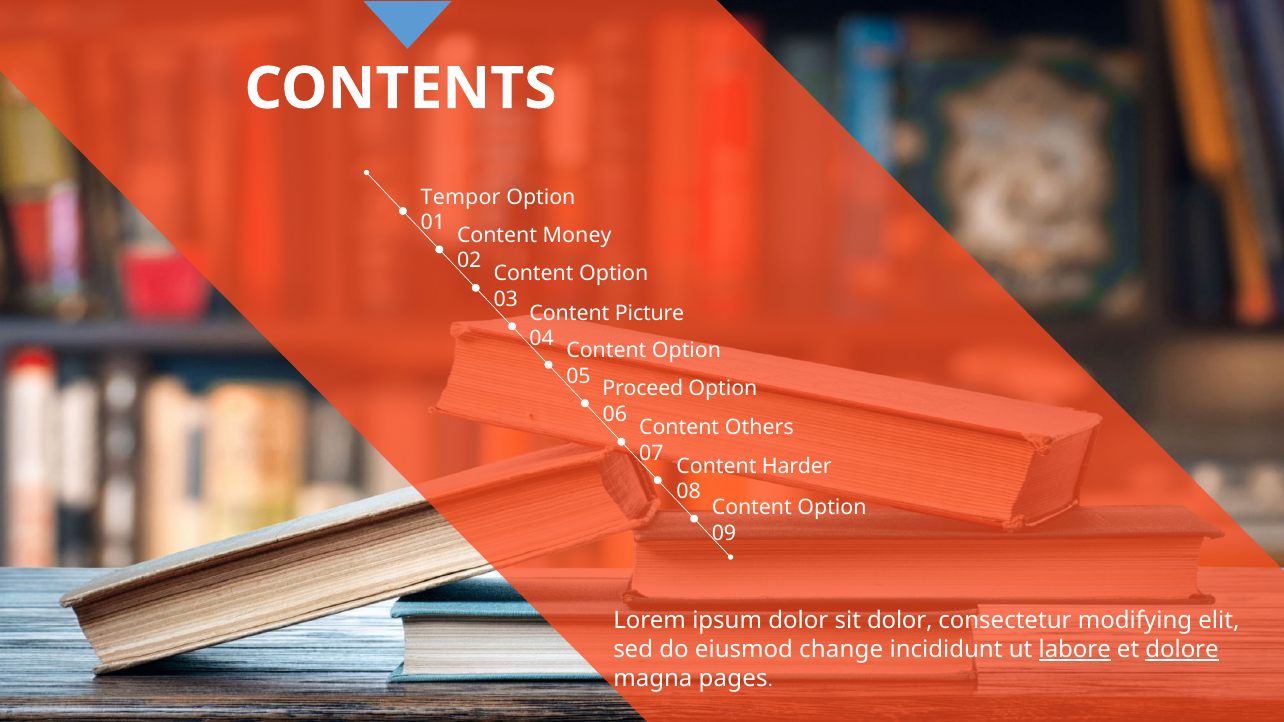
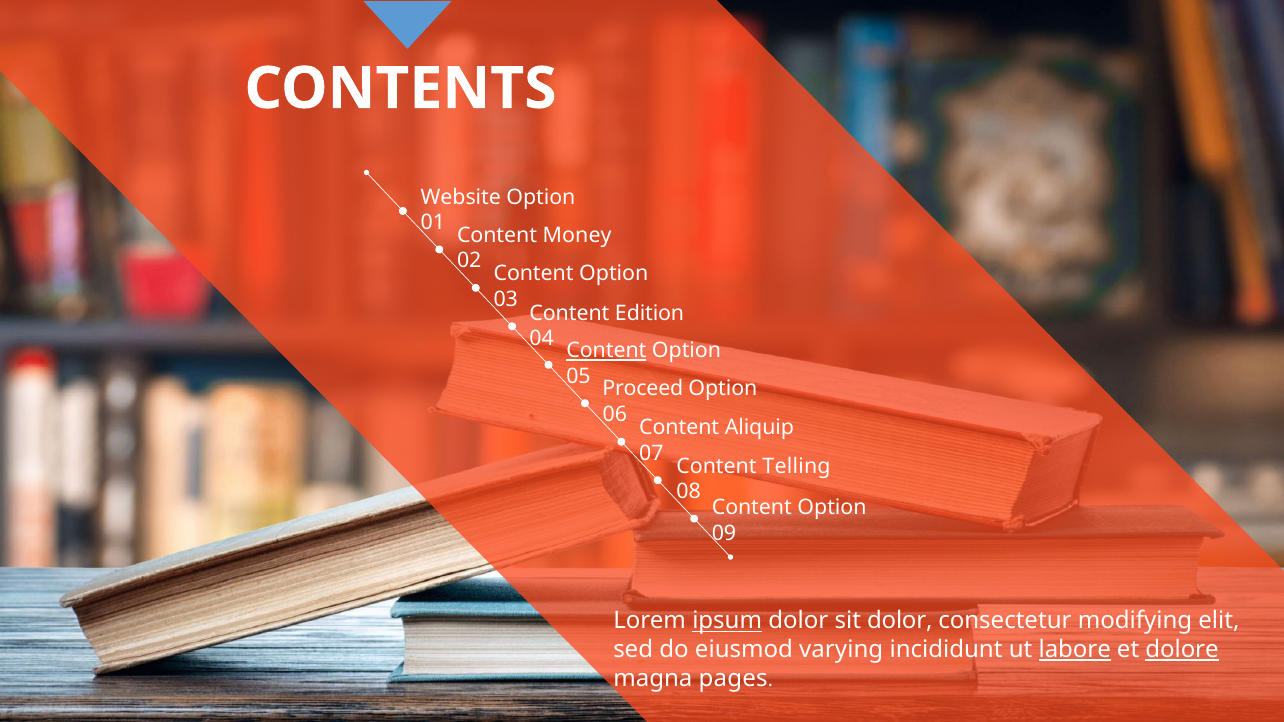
Tempor: Tempor -> Website (461, 197)
Picture: Picture -> Edition (650, 313)
Content underline: none -> present (606, 351)
Others: Others -> Aliquip (759, 428)
Harder: Harder -> Telling (797, 466)
ipsum underline: none -> present (727, 621)
change: change -> varying (841, 650)
